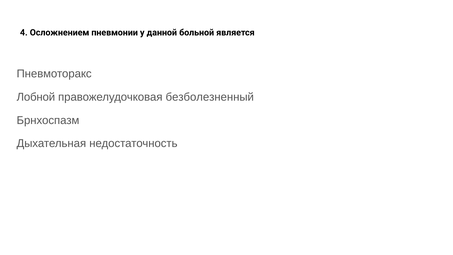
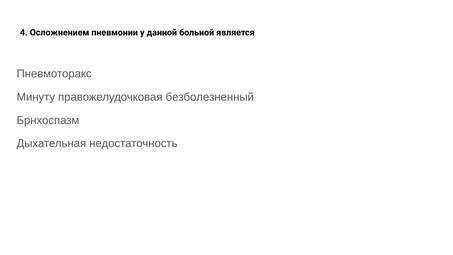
Лобной: Лобной -> Минуту (36, 97)
